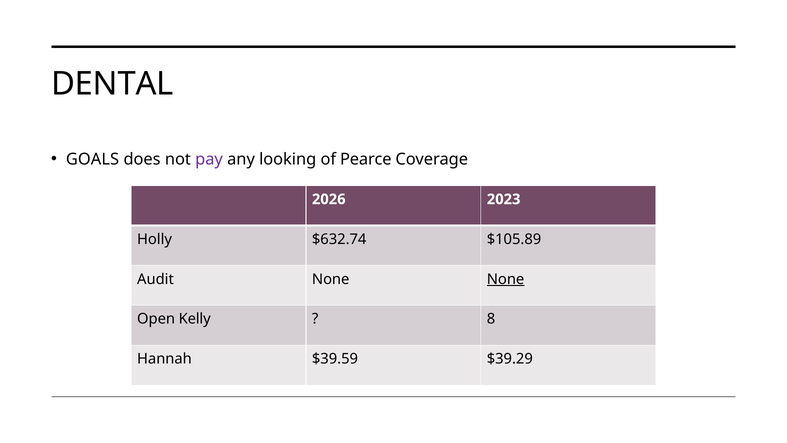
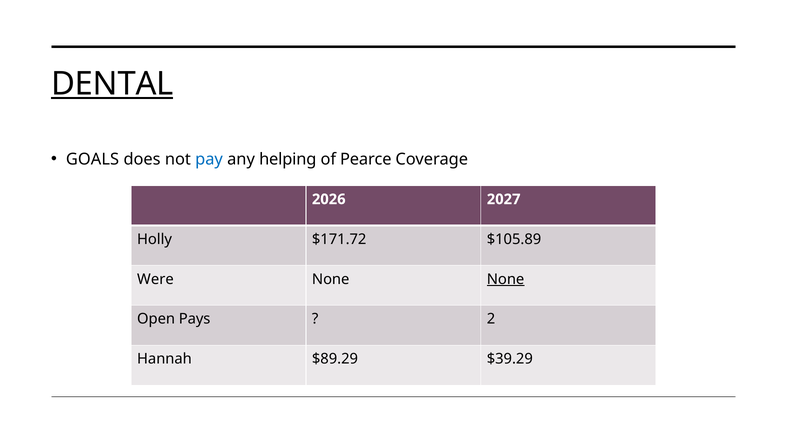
DENTAL underline: none -> present (112, 84)
pay colour: purple -> blue (209, 159)
looking: looking -> helping (288, 159)
2023: 2023 -> 2027 (504, 199)
$632.74: $632.74 -> $171.72 (339, 239)
Audit: Audit -> Were (155, 279)
Kelly: Kelly -> Pays (195, 319)
8: 8 -> 2 (491, 319)
$39.59: $39.59 -> $89.29 (335, 359)
